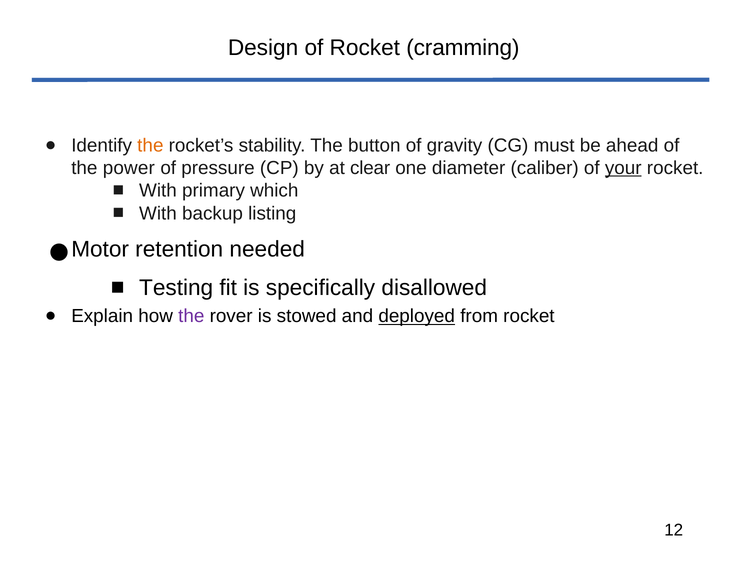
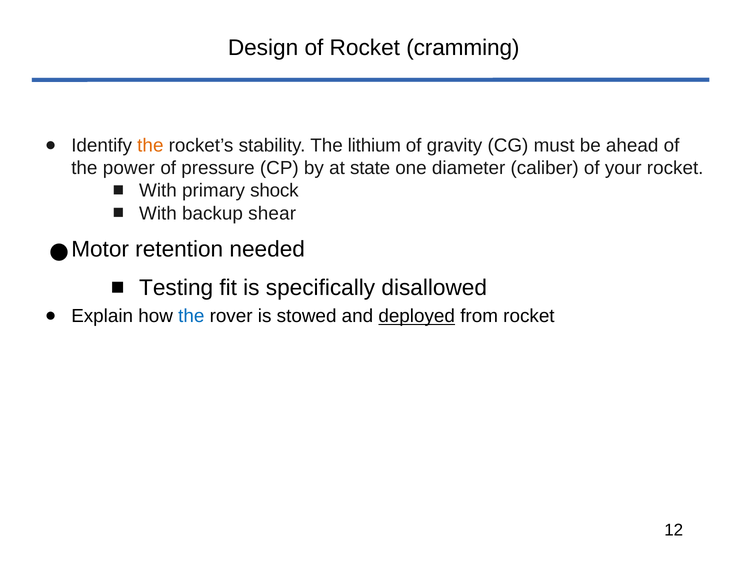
button: button -> lithium (374, 145)
clear: clear -> state (370, 168)
your underline: present -> none (623, 168)
which: which -> shock (274, 191)
listing: listing -> shear (272, 213)
the colour: purple -> blue (191, 316)
